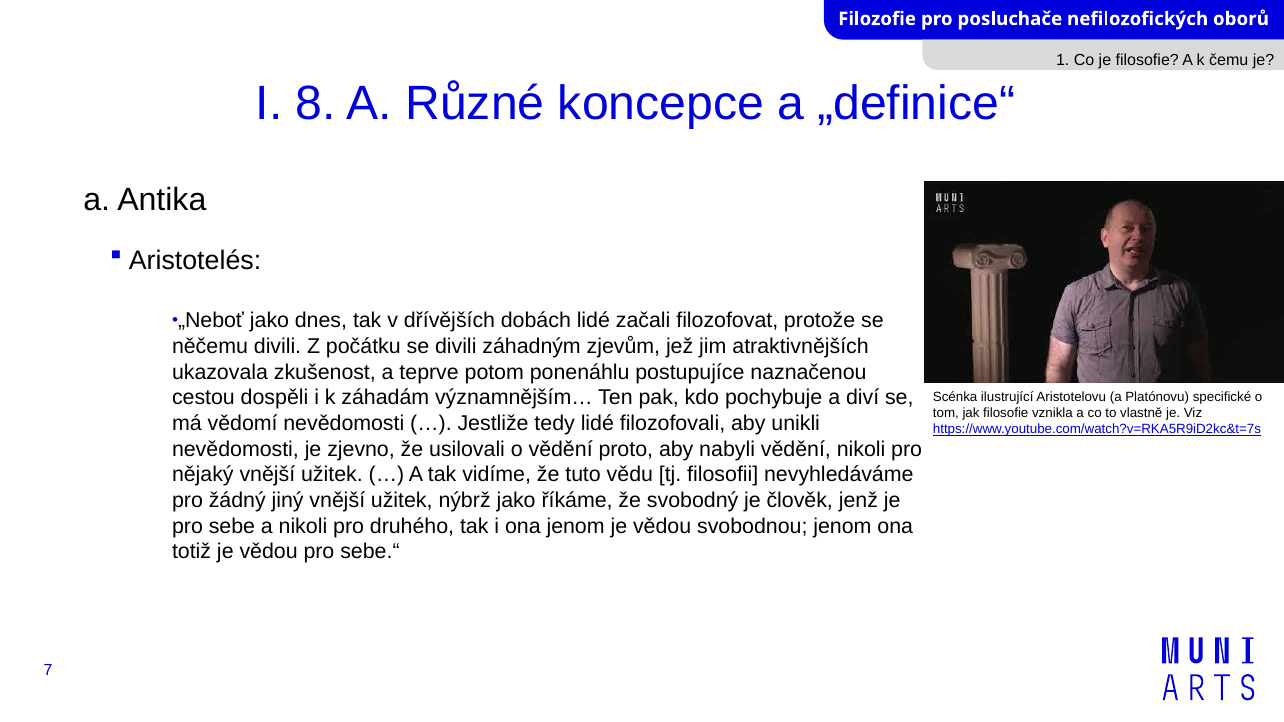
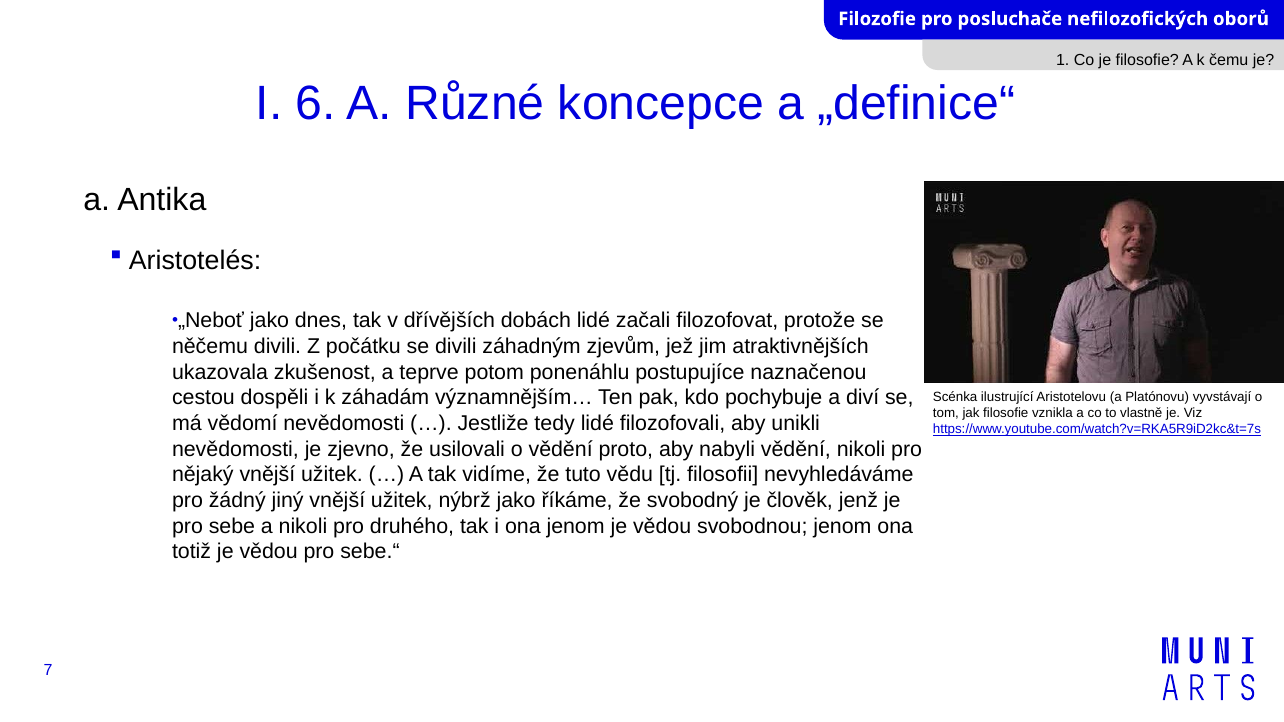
8: 8 -> 6 (316, 104)
specifické: specifické -> vyvstávají (1222, 397)
